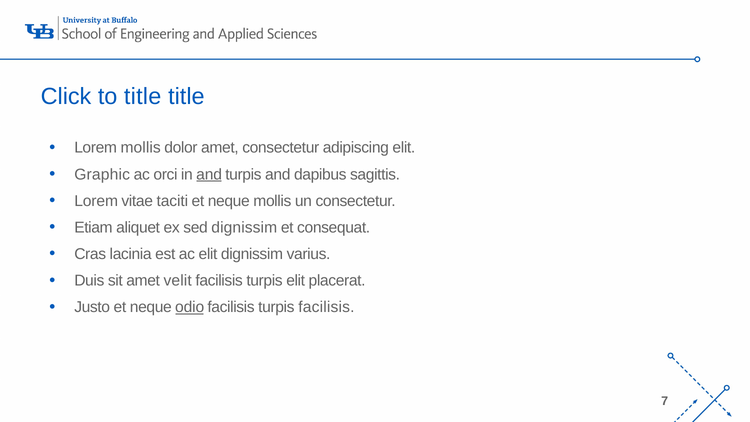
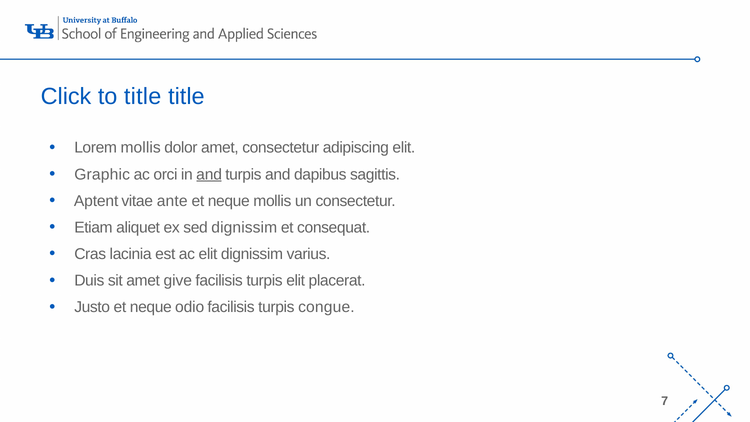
Lorem: Lorem -> Aptent (96, 201)
taciti: taciti -> ante (172, 201)
velit: velit -> give (178, 281)
odio underline: present -> none (190, 307)
turpis facilisis: facilisis -> congue (326, 307)
